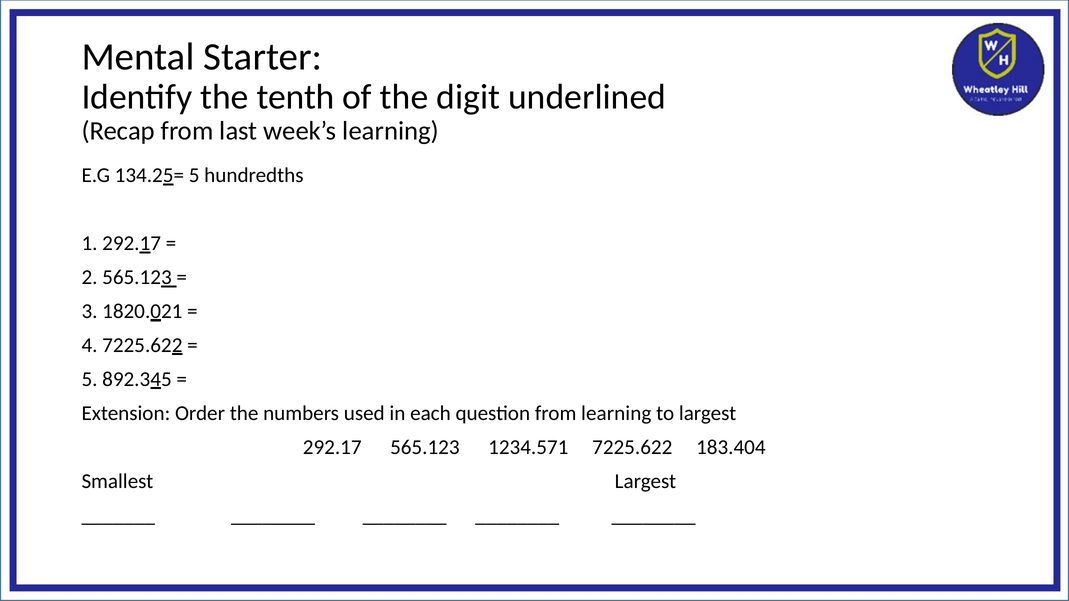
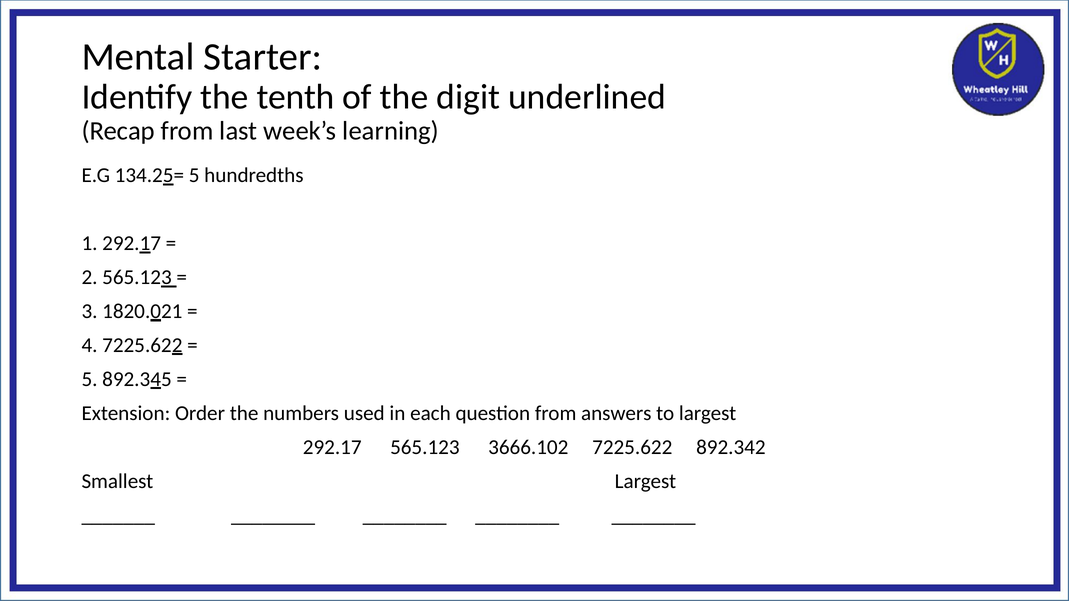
from learning: learning -> answers (616, 413)
1234.571: 1234.571 -> 3666.102 (528, 447)
183.404: 183.404 -> 892.342 (731, 447)
